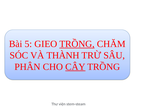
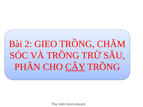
5: 5 -> 2 (28, 44)
TRỒNG underline: present -> none (77, 44)
VÀ THÀNH: THÀNH -> TRỒNG (63, 55)
